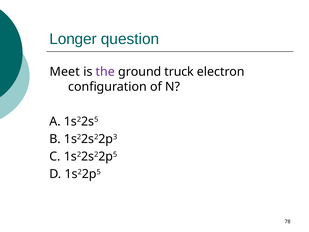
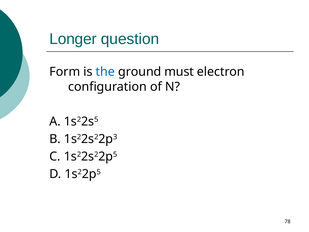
Meet: Meet -> Form (65, 72)
the colour: purple -> blue (105, 72)
truck: truck -> must (179, 72)
